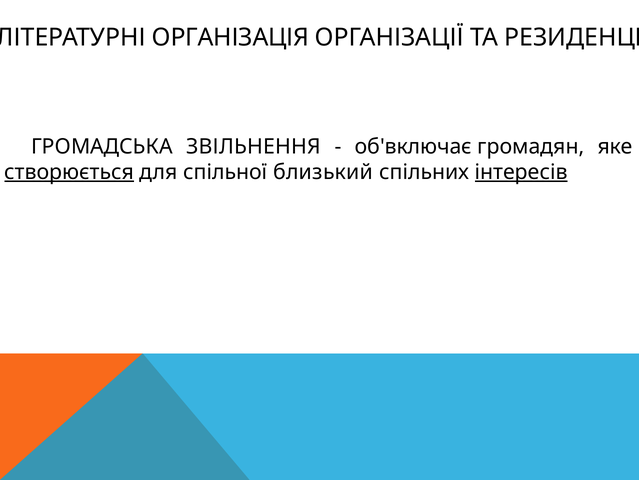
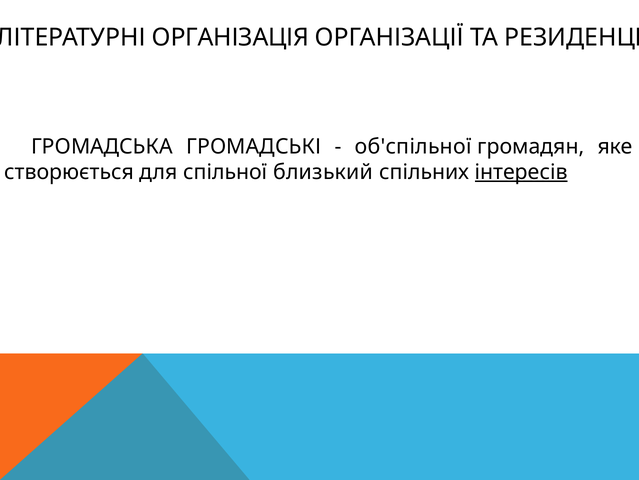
ЗВІЛЬНЕННЯ: ЗВІЛЬНЕННЯ -> ГРОМАДСЬКІ (254, 146)
об'включає: об'включає -> об'спільної (413, 146)
створюється underline: present -> none (69, 172)
